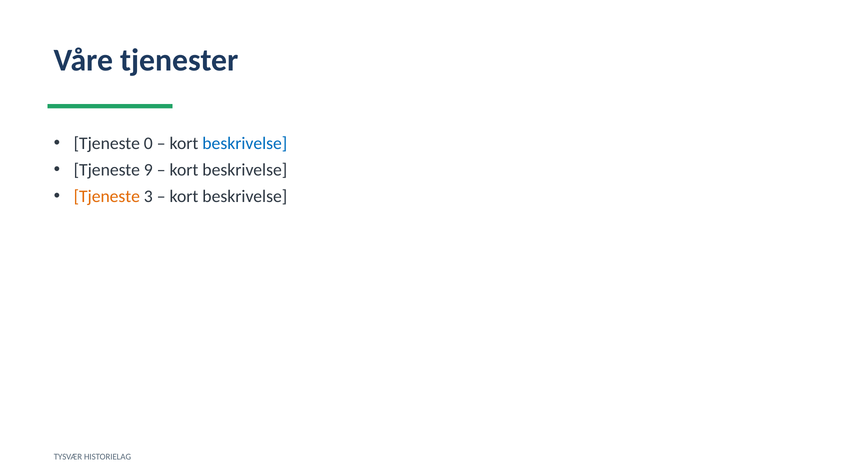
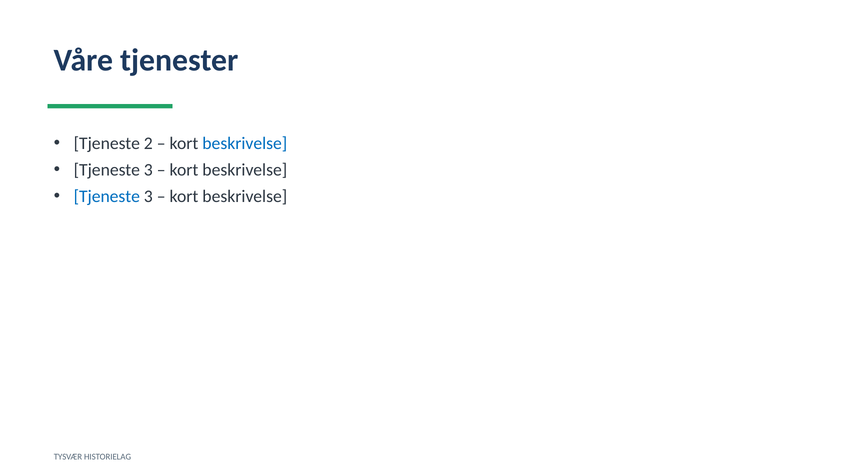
0: 0 -> 2 (148, 143)
9: 9 -> 3 (148, 170)
Tjeneste colour: orange -> blue (107, 196)
